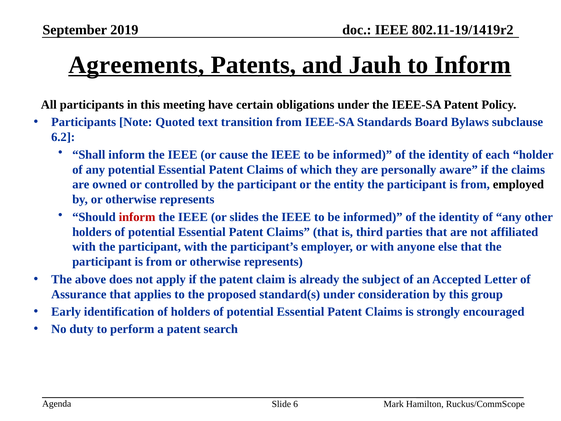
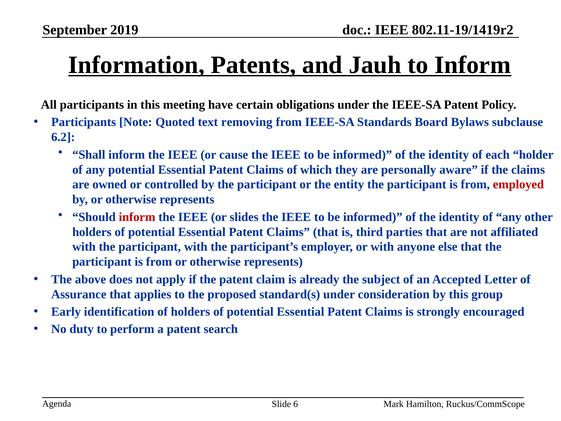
Agreements: Agreements -> Information (136, 65)
transition: transition -> removing (247, 122)
employed colour: black -> red (518, 184)
